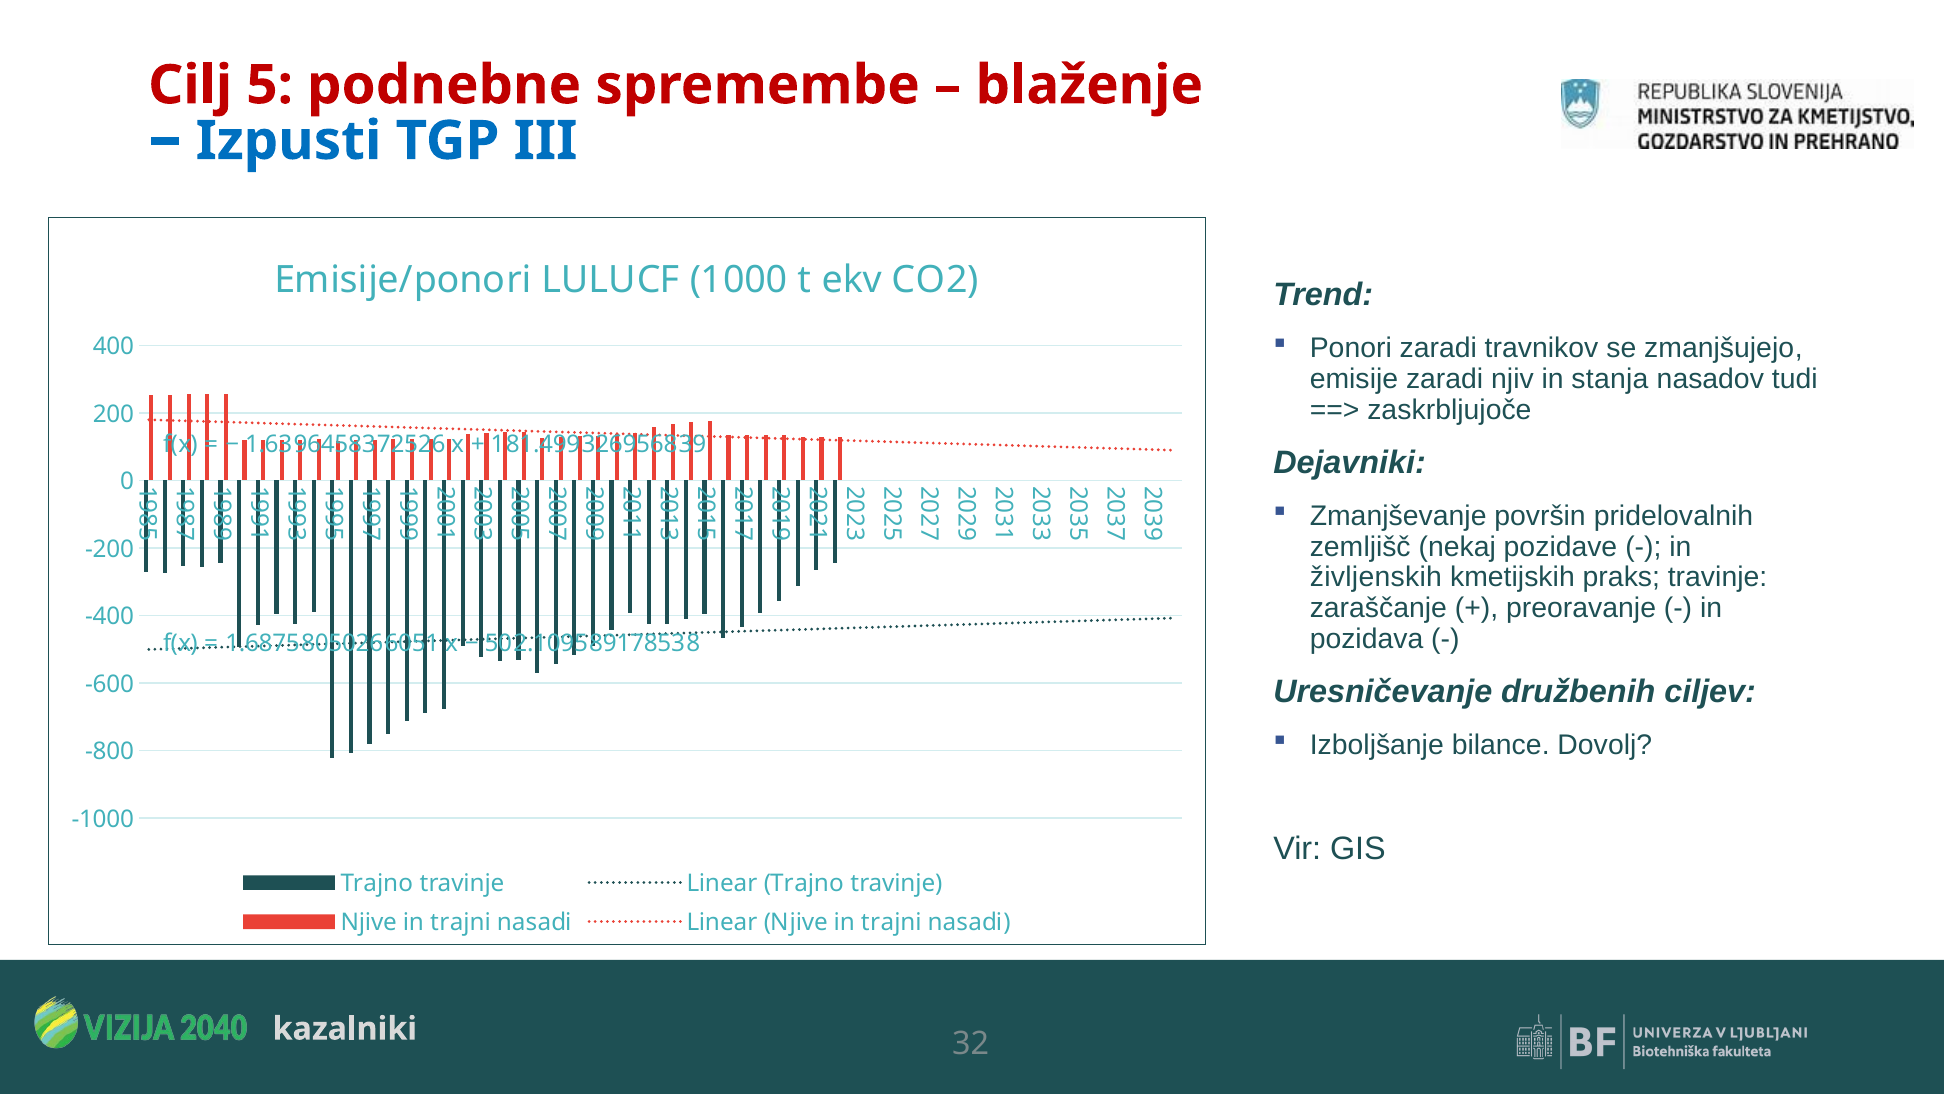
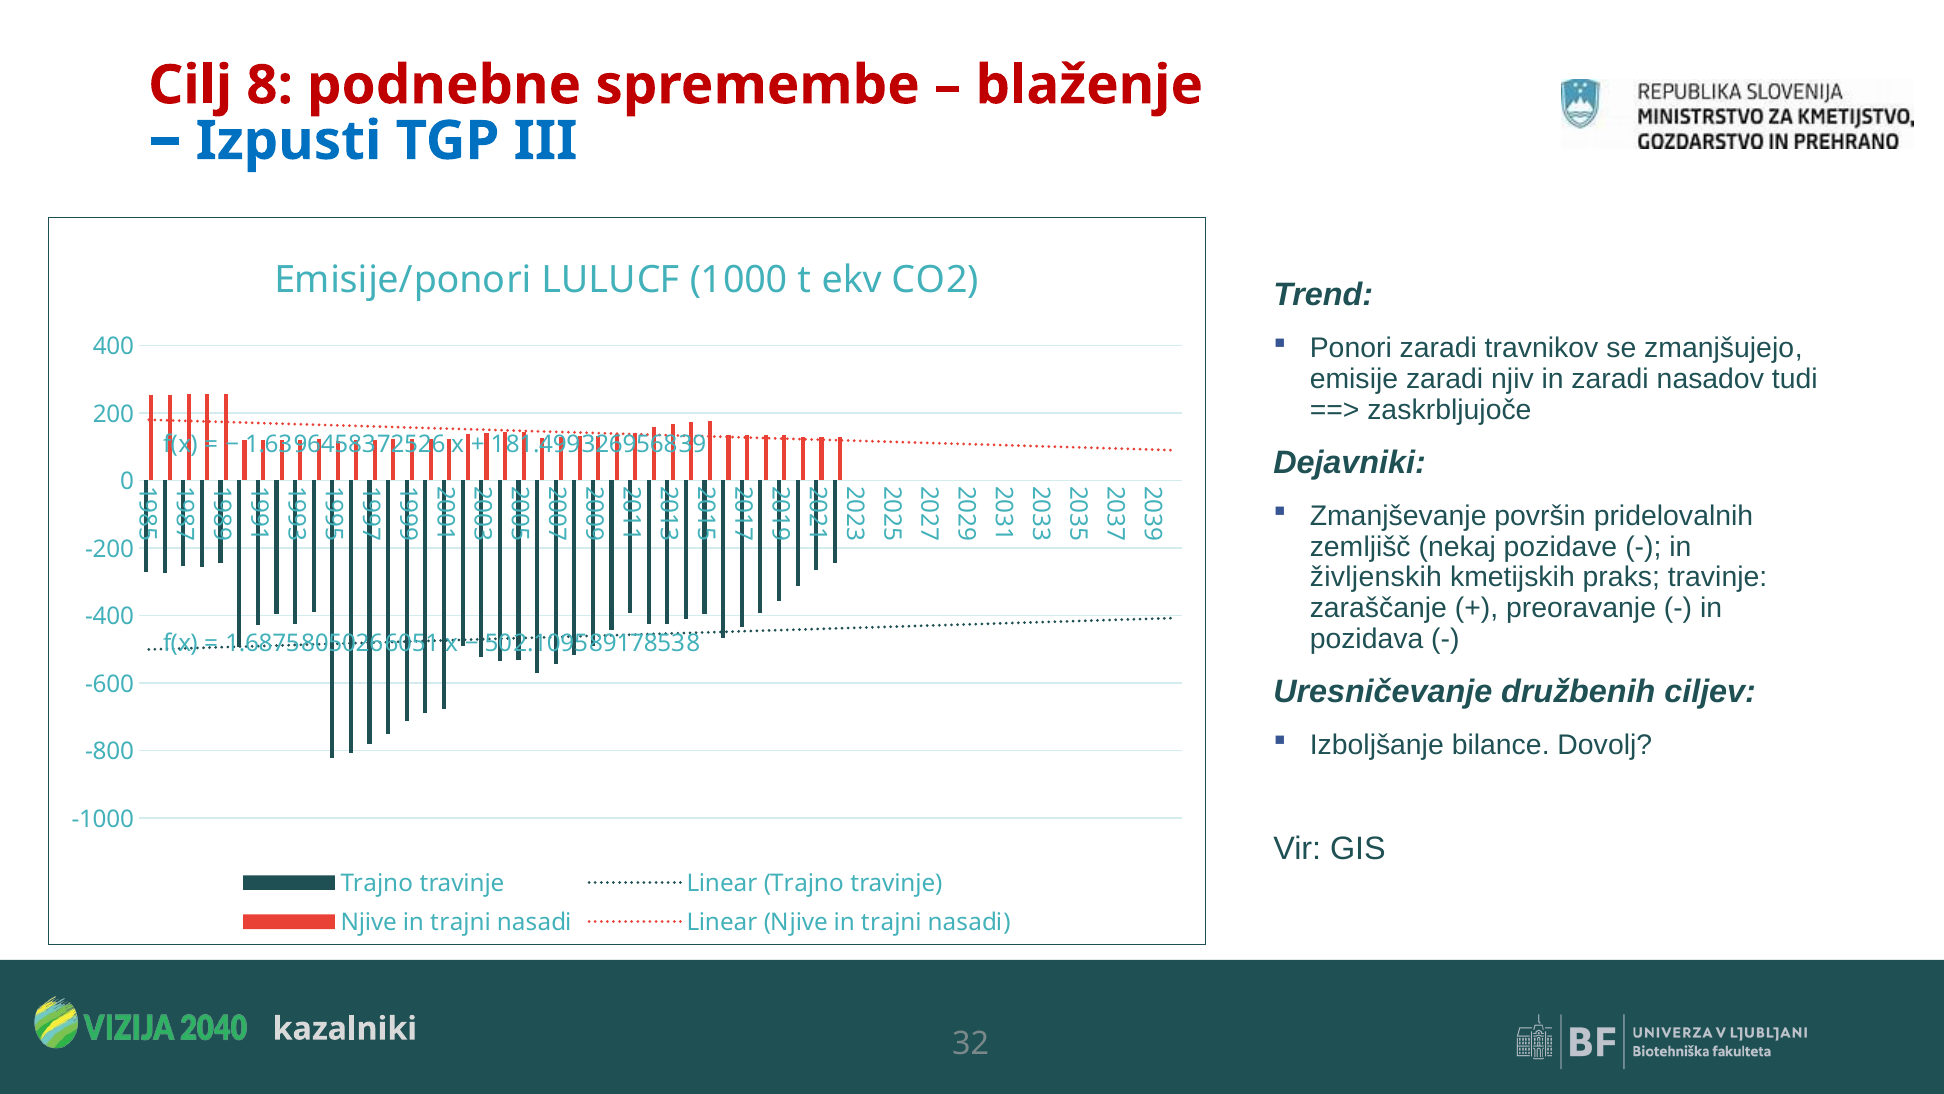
Cilj 5: 5 -> 8 (270, 85)
in stanja: stanja -> zaradi (1610, 379)
